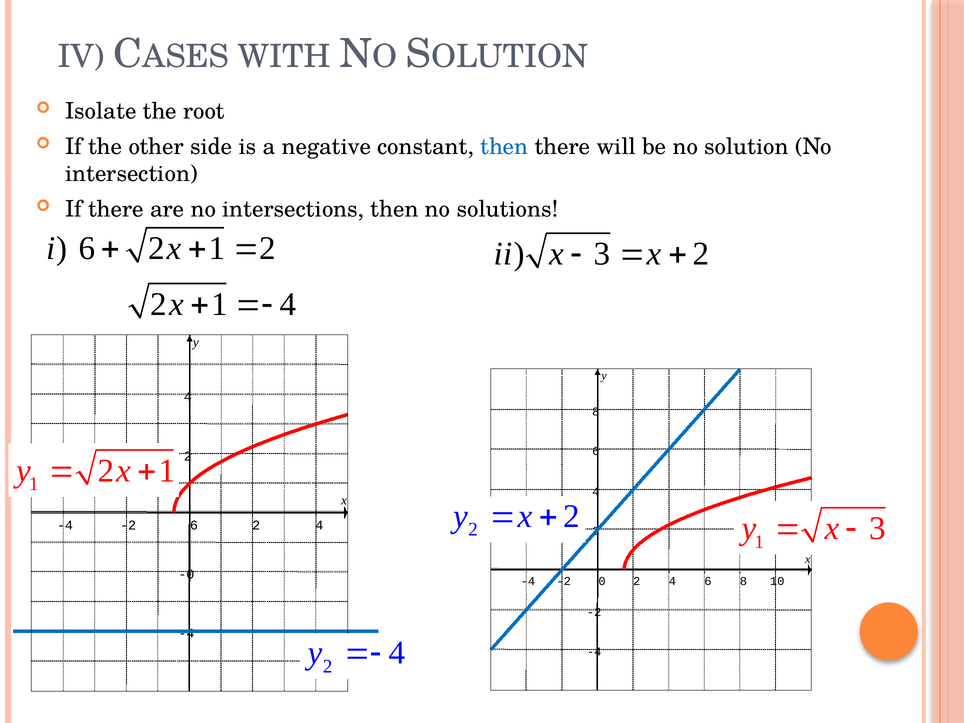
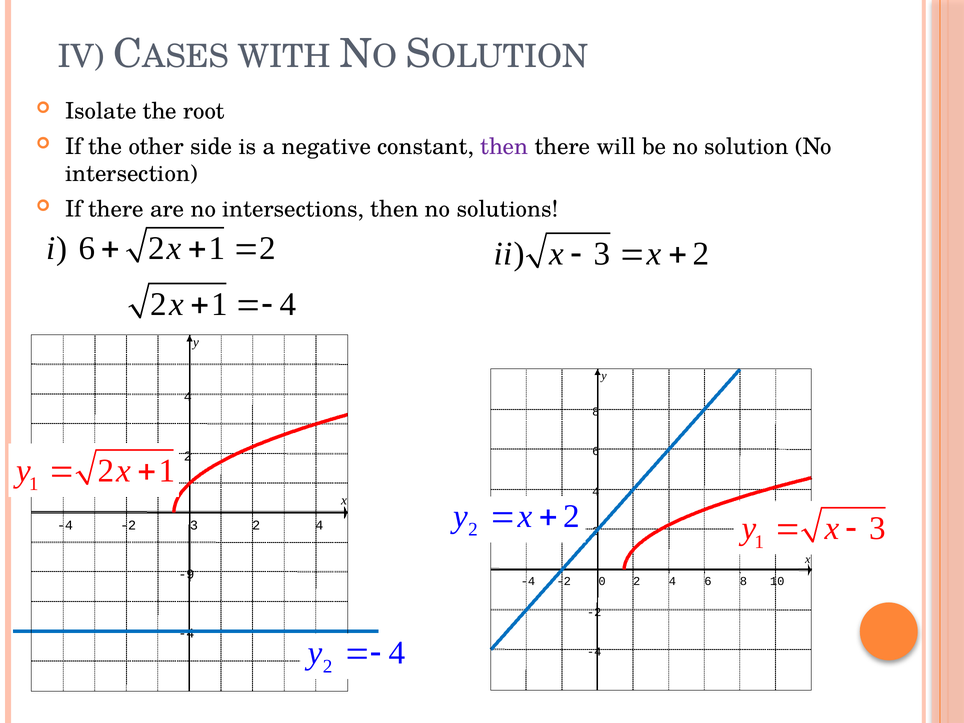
then colour: blue -> purple (504, 147)
-2 6: 6 -> 3 (194, 525)
-0: -0 -> -9 (186, 574)
